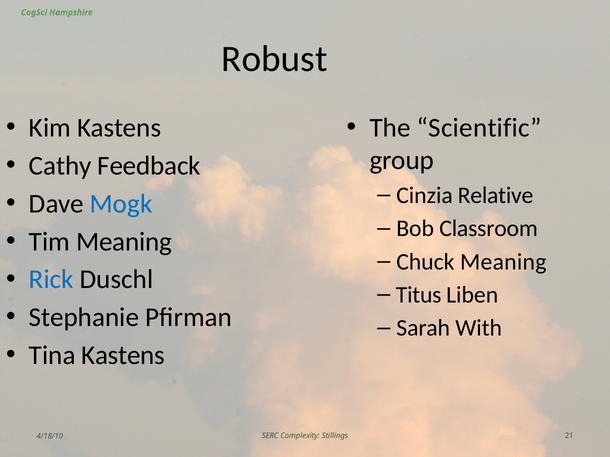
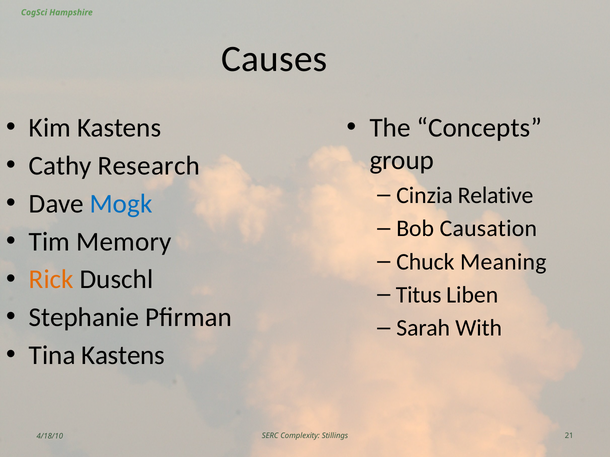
Robust: Robust -> Causes (274, 59)
Scientific: Scientific -> Concepts (479, 128)
Feedback: Feedback -> Research (149, 166)
Classroom: Classroom -> Causation (488, 229)
Tim Meaning: Meaning -> Memory (124, 242)
Rick colour: blue -> orange (51, 280)
